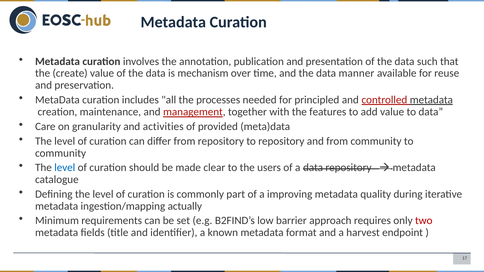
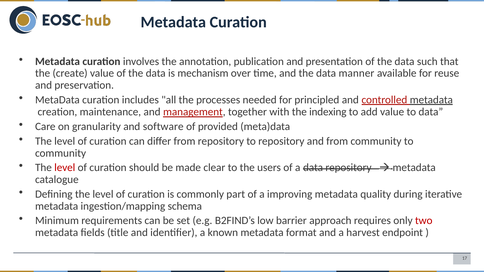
features: features -> indexing (328, 112)
activities: activities -> software (163, 127)
level colour: blue -> red (65, 168)
actually: actually -> schema (185, 206)
